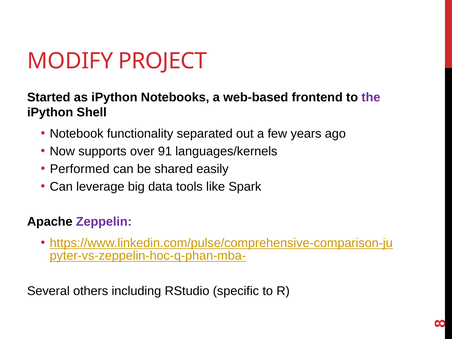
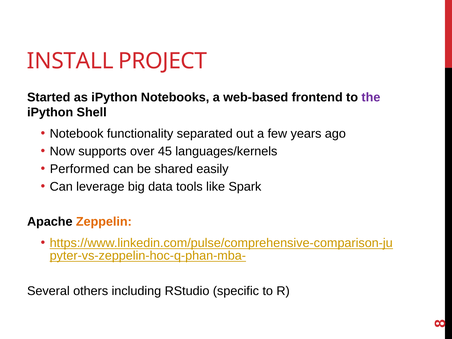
MODIFY: MODIFY -> INSTALL (70, 61)
91: 91 -> 45 (165, 151)
Zeppelin colour: purple -> orange (104, 222)
